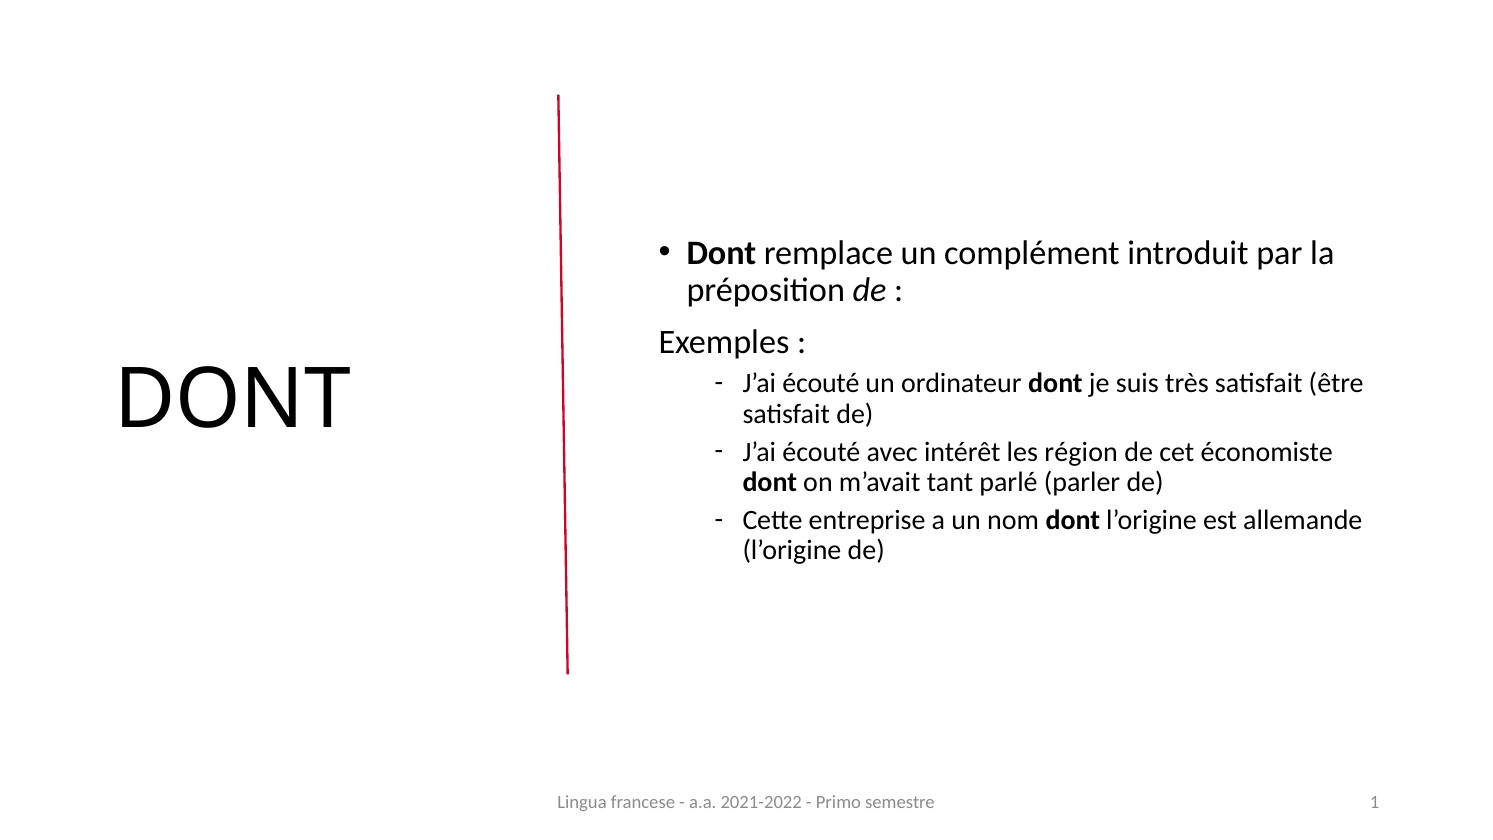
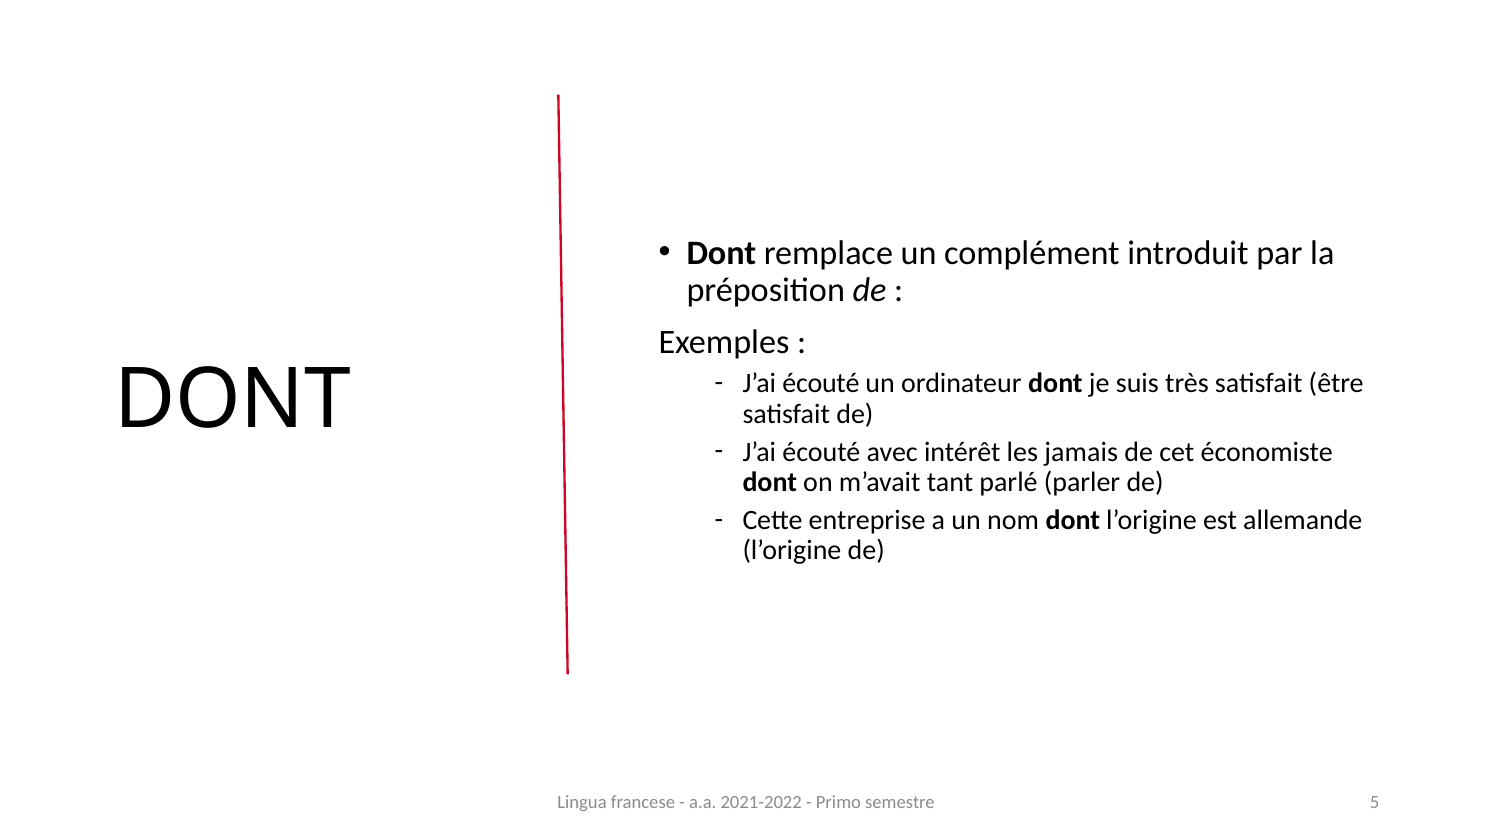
région: région -> jamais (1081, 452)
1: 1 -> 5 (1375, 802)
